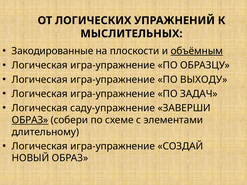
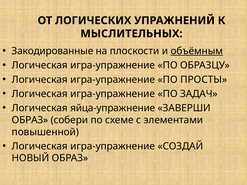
ВЫХОДУ: ВЫХОДУ -> ПРОСТЫ (204, 80)
саду-упражнение: саду-упражнение -> яйца-упражнение (113, 108)
ОБРАЗ underline: present -> none (30, 120)
длительному: длительному -> повышенной (45, 132)
